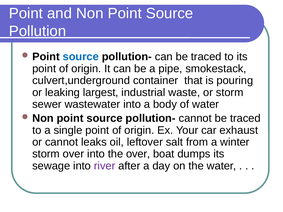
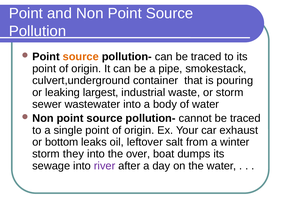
source colour: blue -> orange (81, 57)
or cannot: cannot -> bottom (62, 142)
storm over: over -> they (73, 154)
